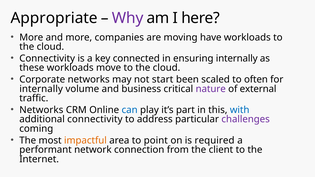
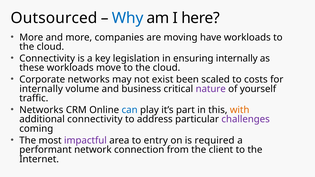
Appropriate: Appropriate -> Outsourced (54, 18)
Why colour: purple -> blue (128, 18)
connected: connected -> legislation (136, 58)
start: start -> exist (163, 80)
often: often -> costs (256, 80)
external: external -> yourself (258, 89)
with colour: blue -> orange (240, 110)
impactful colour: orange -> purple (85, 140)
point: point -> entry (156, 140)
